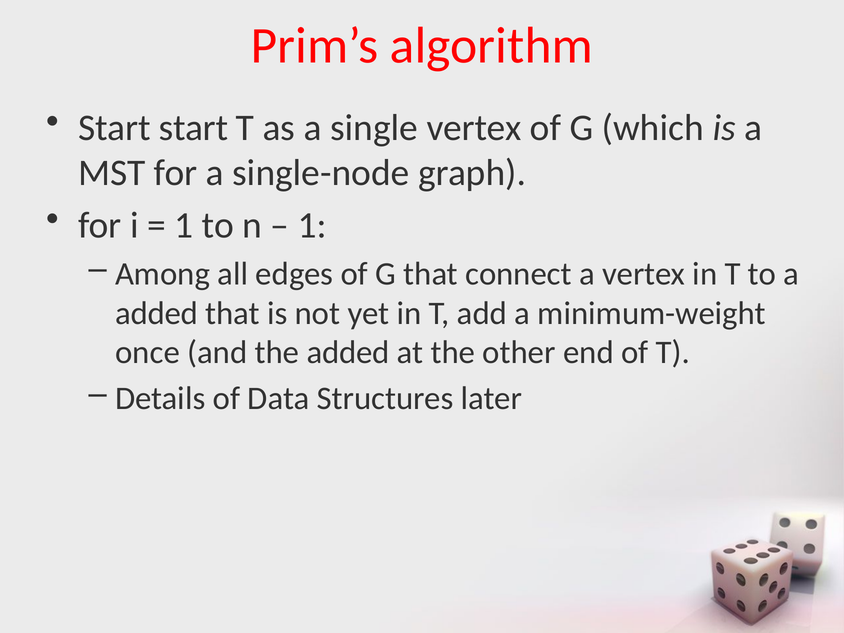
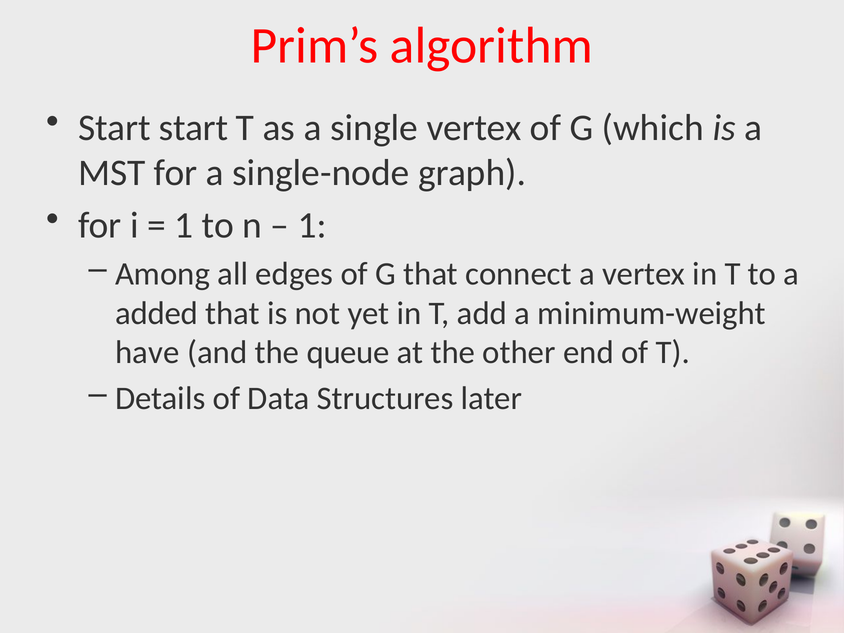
once: once -> have (147, 353)
the added: added -> queue (348, 353)
